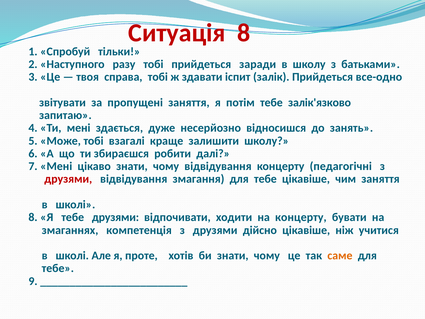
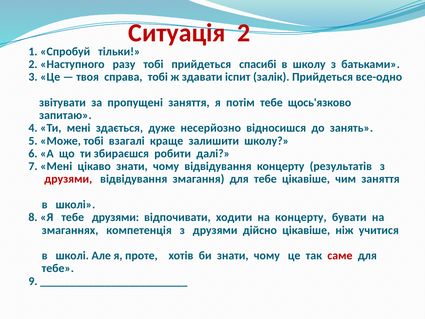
Ситуація 8: 8 -> 2 (244, 33)
заради: заради -> спасибі (258, 64)
залік'язково: залік'язково -> щось'язково (320, 102)
педагогічні: педагогічні -> результатів (341, 166)
саме colour: orange -> red (340, 255)
